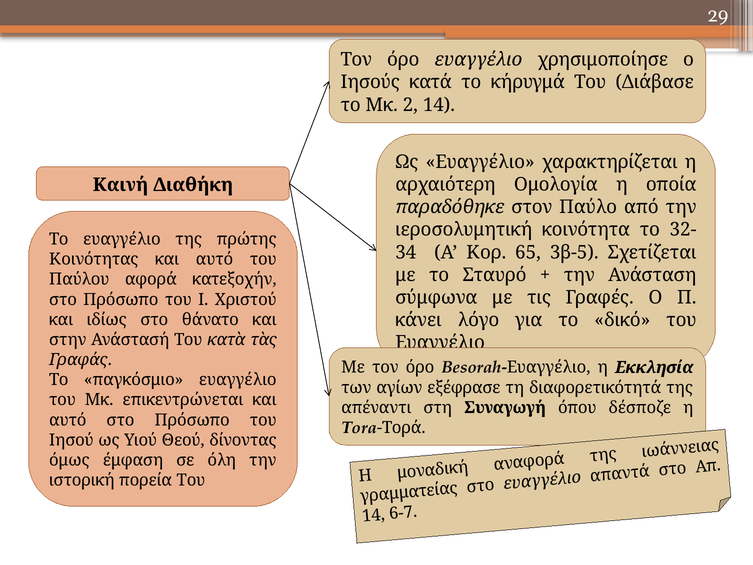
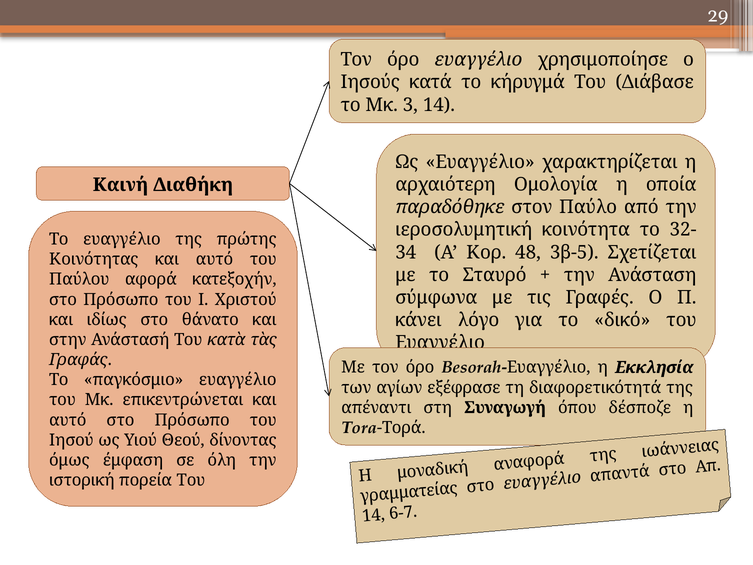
2: 2 -> 3 (410, 105)
65: 65 -> 48 (528, 252)
